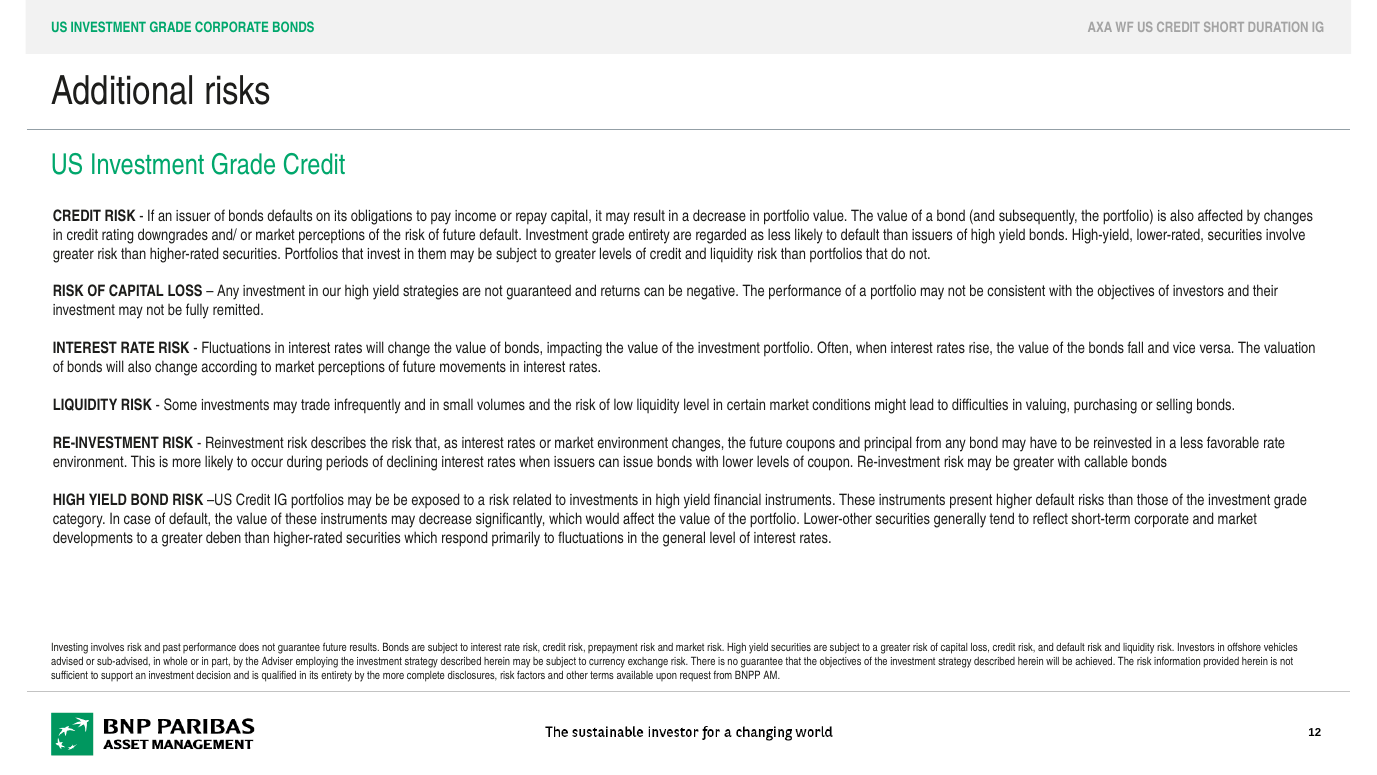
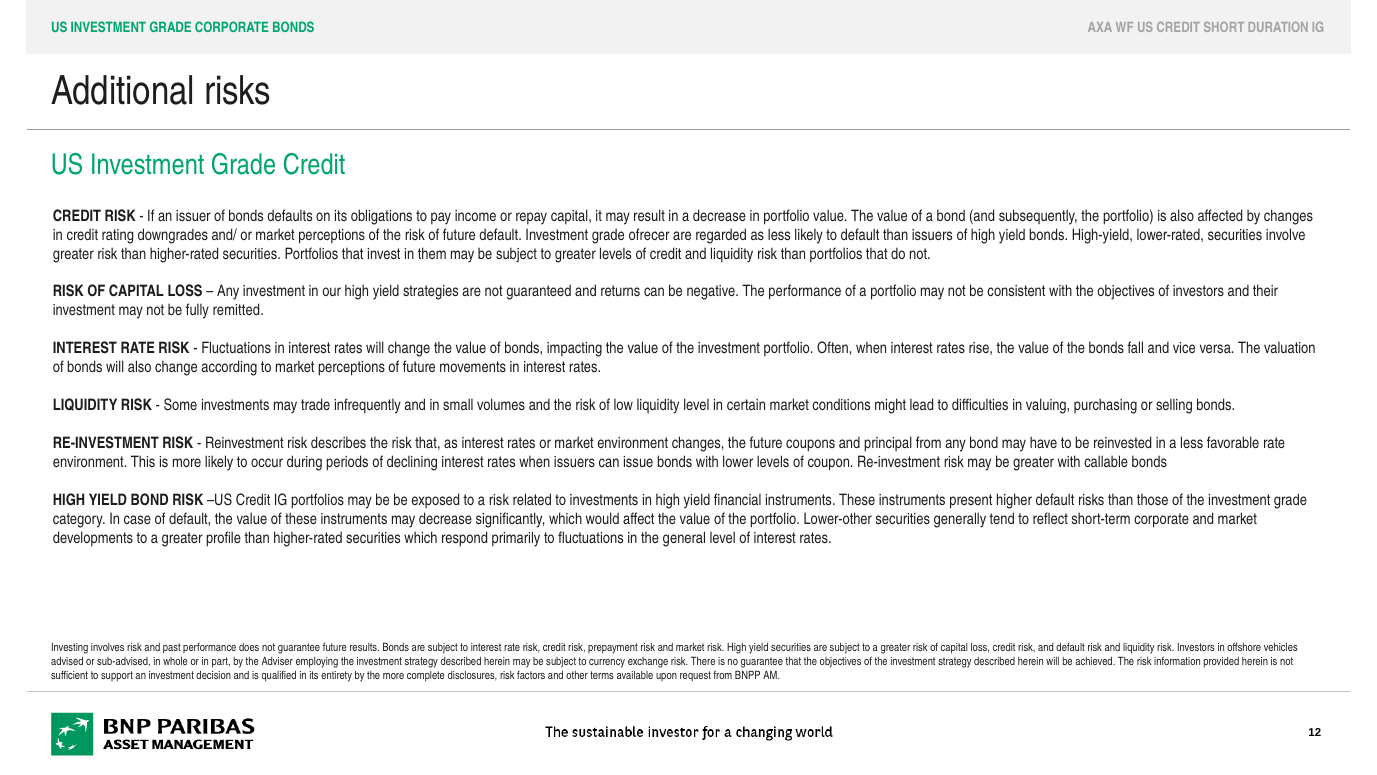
grade entirety: entirety -> ofrecer (649, 235)
deben: deben -> profile (223, 538)
